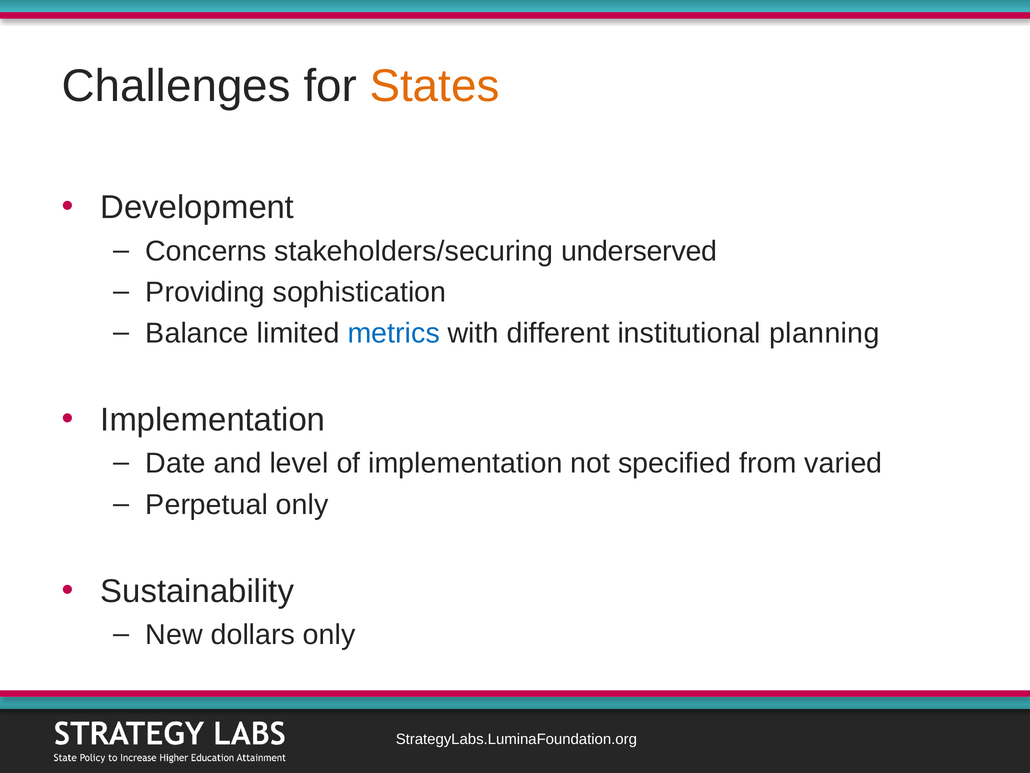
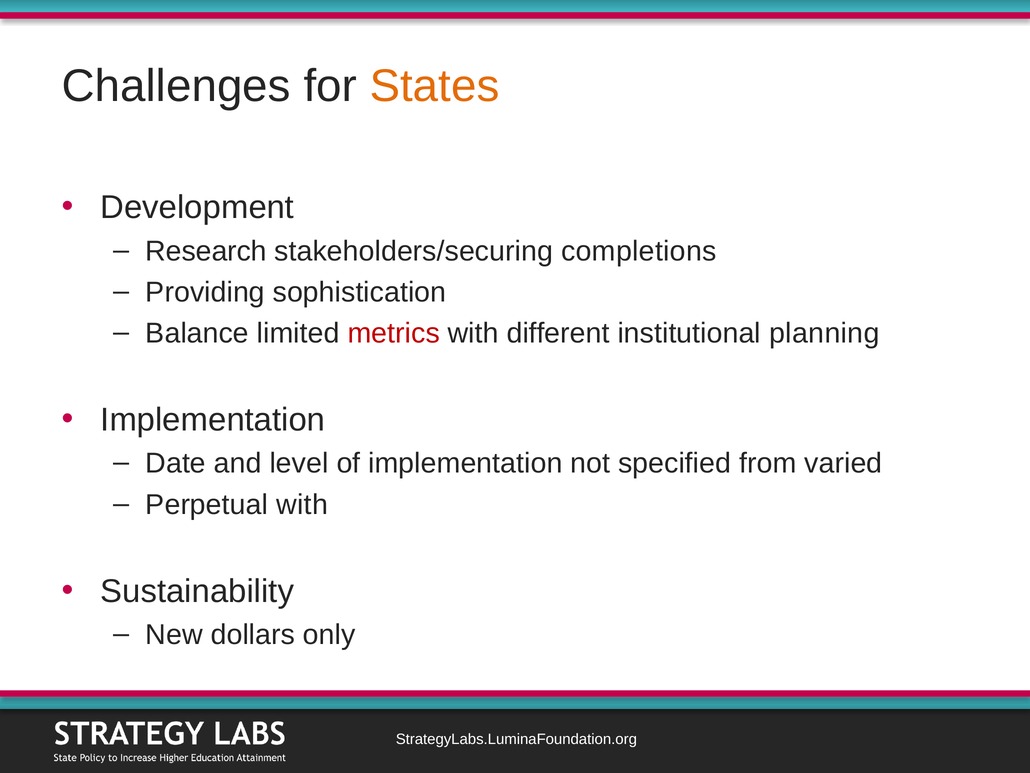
Concerns: Concerns -> Research (206, 251)
underserved: underserved -> completions (639, 251)
metrics colour: blue -> red (394, 333)
Perpetual only: only -> with (302, 504)
